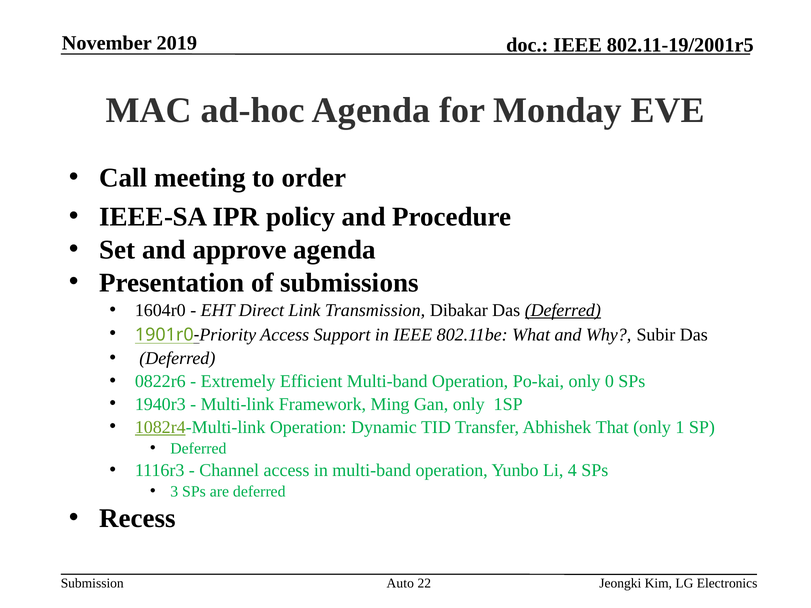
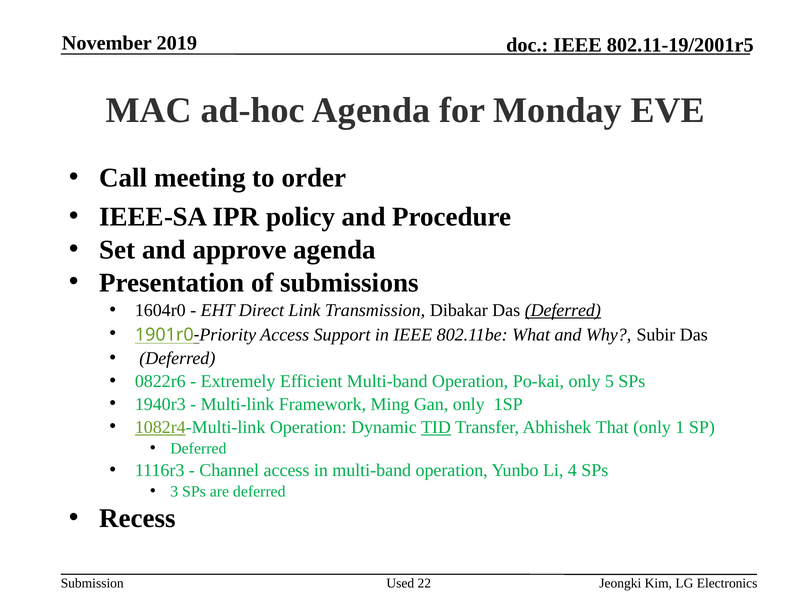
0: 0 -> 5 (609, 381)
TID underline: none -> present (436, 427)
Auto: Auto -> Used (400, 583)
